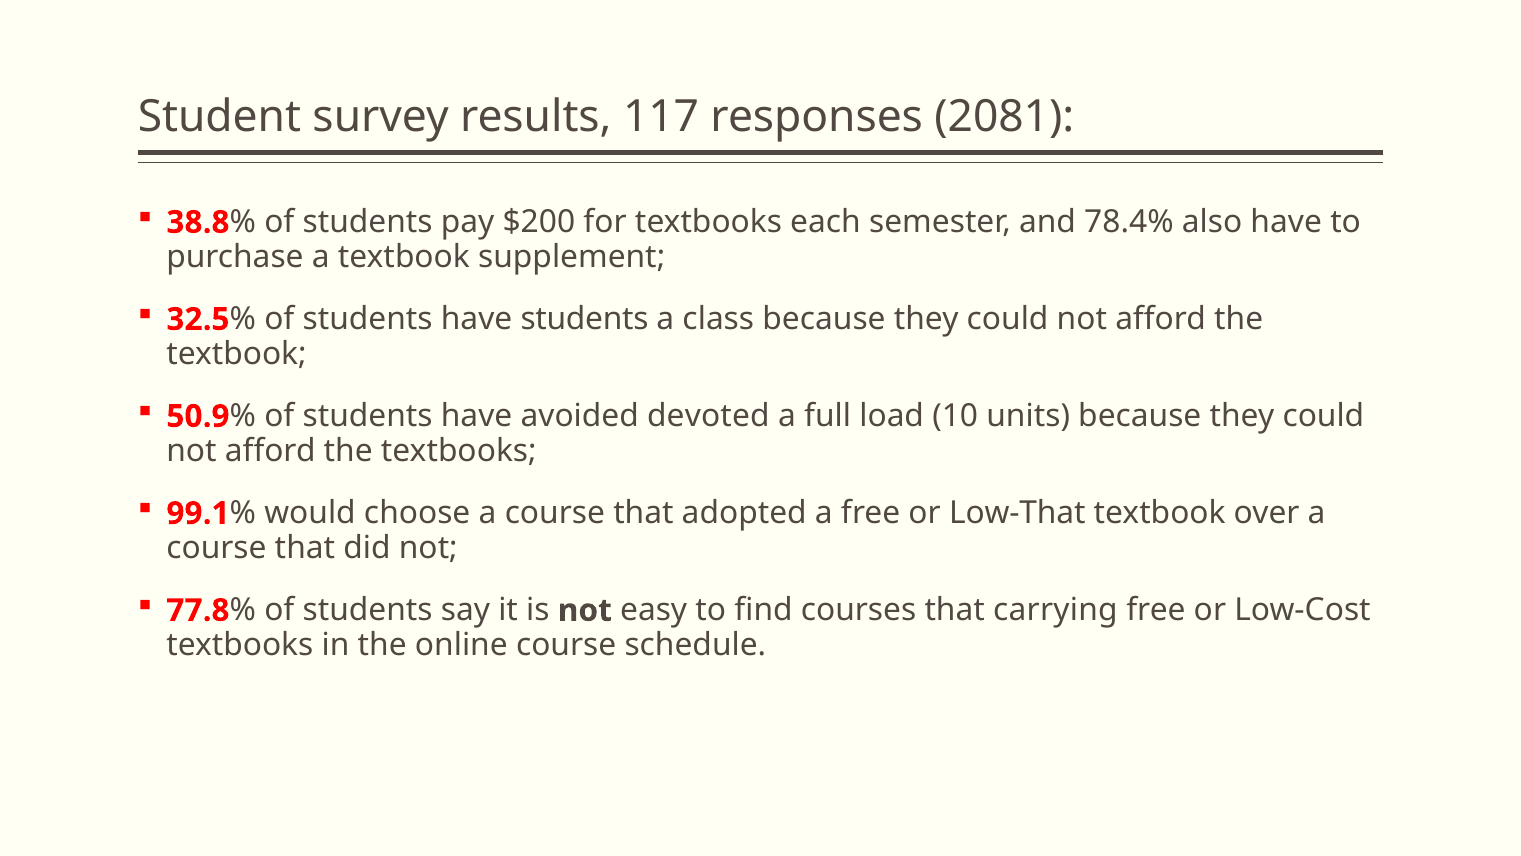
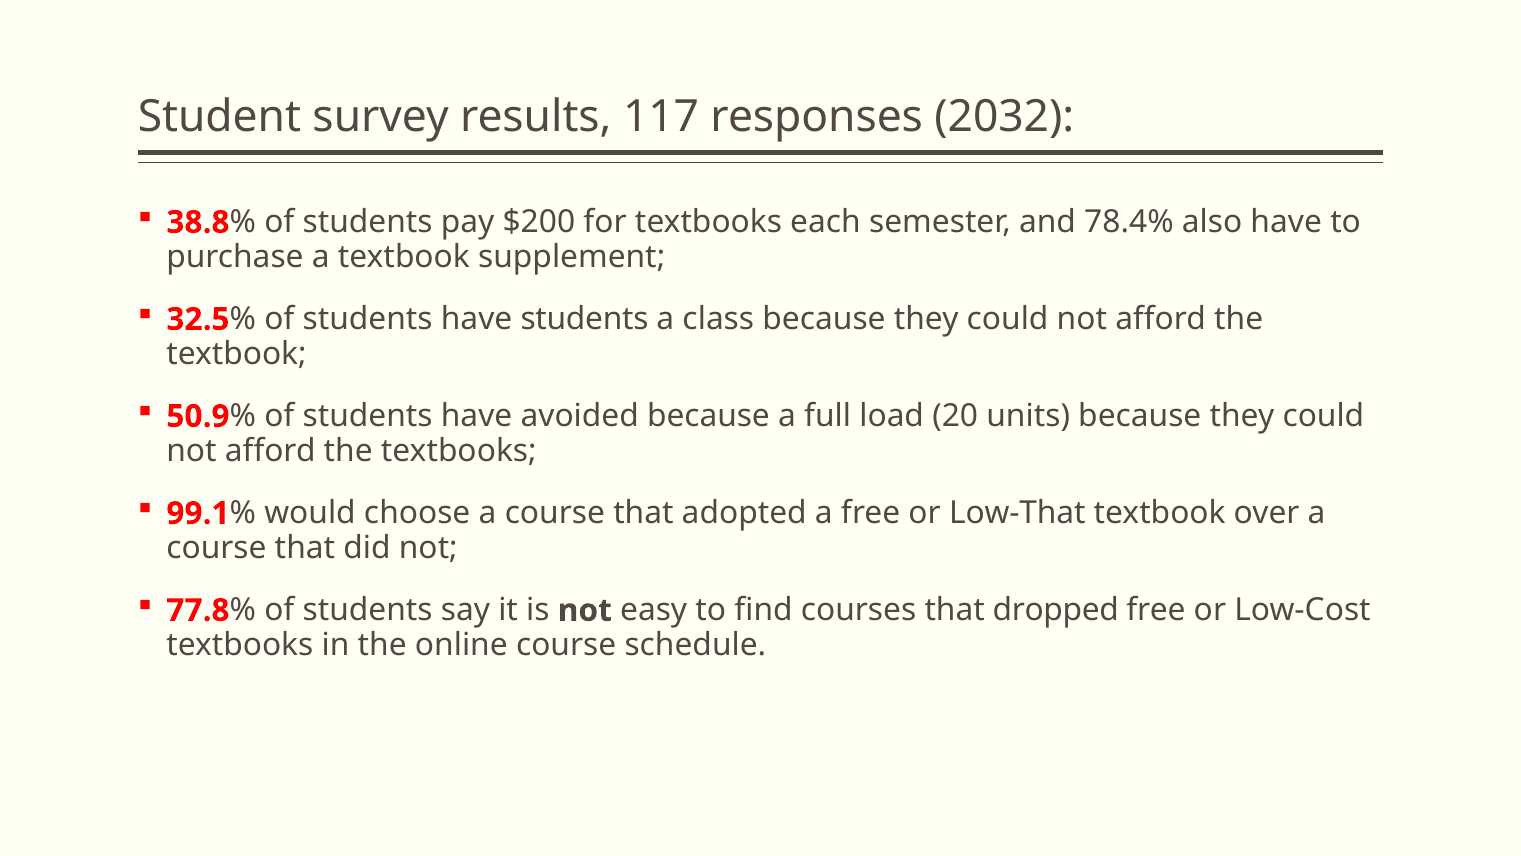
2081: 2081 -> 2032 (1004, 116)
avoided devoted: devoted -> because (708, 416)
10: 10 -> 20 (955, 416)
carrying: carrying -> dropped (1056, 610)
